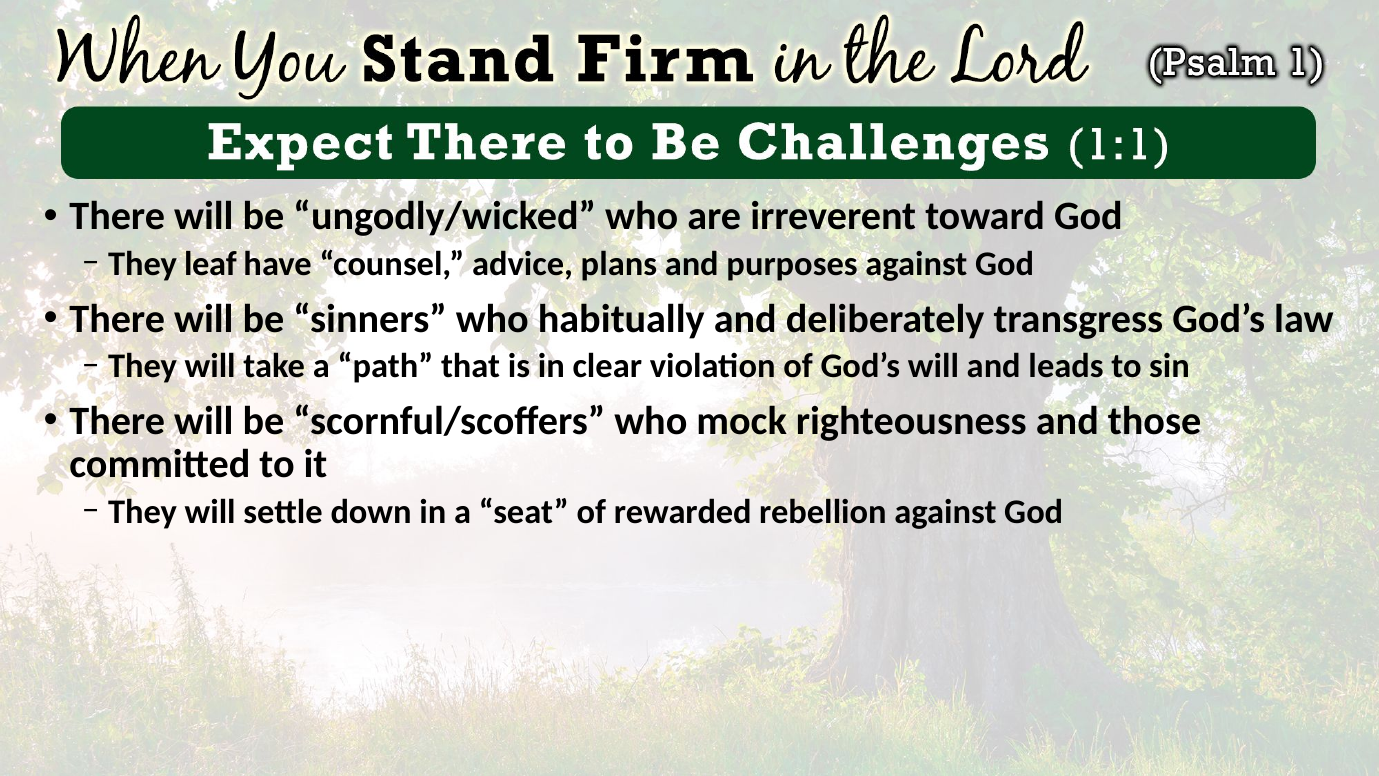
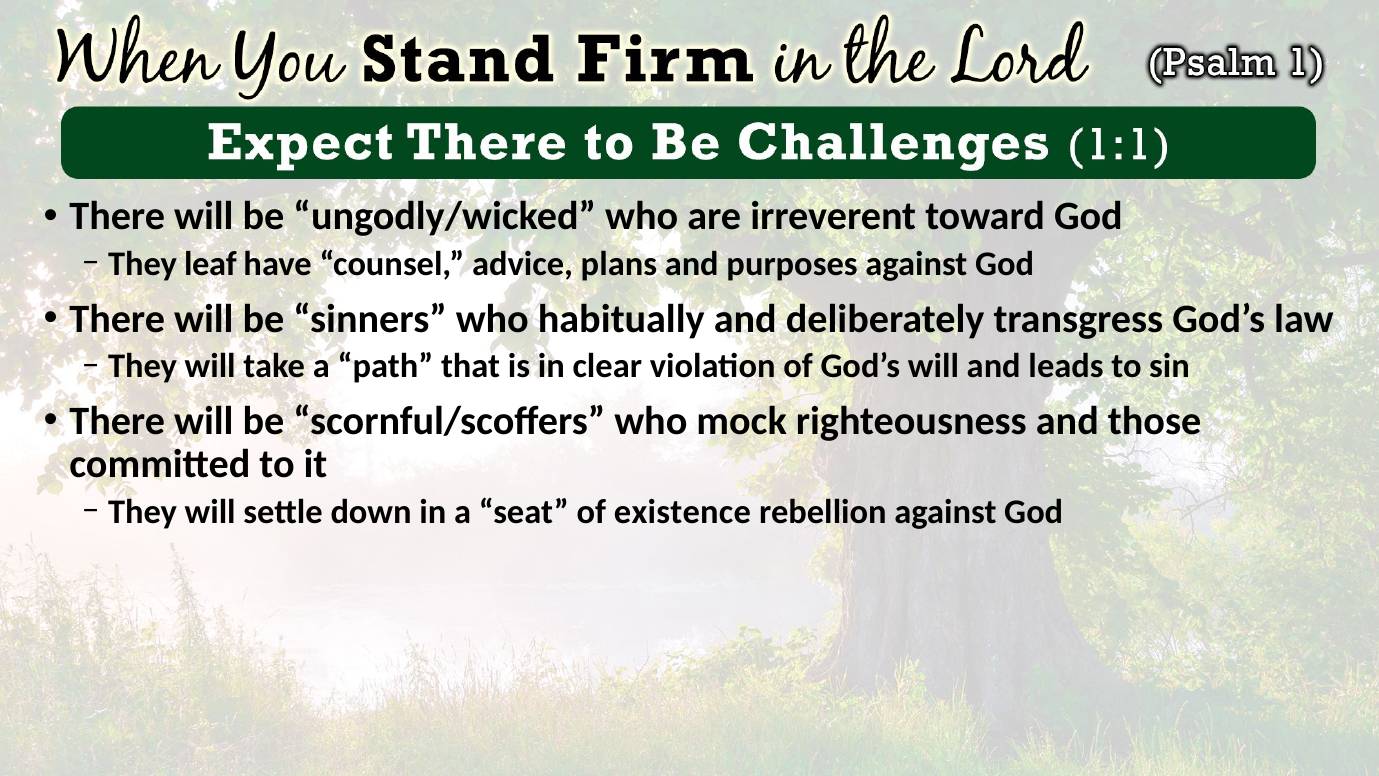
rewarded: rewarded -> existence (682, 512)
